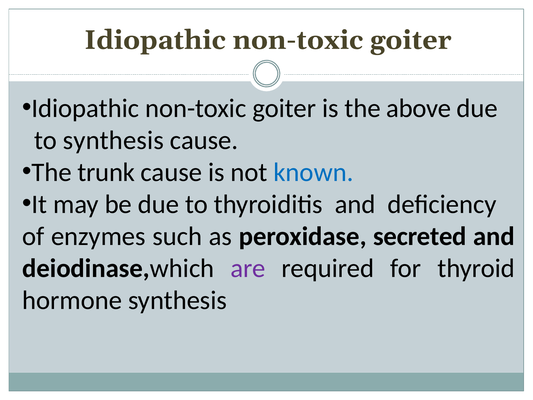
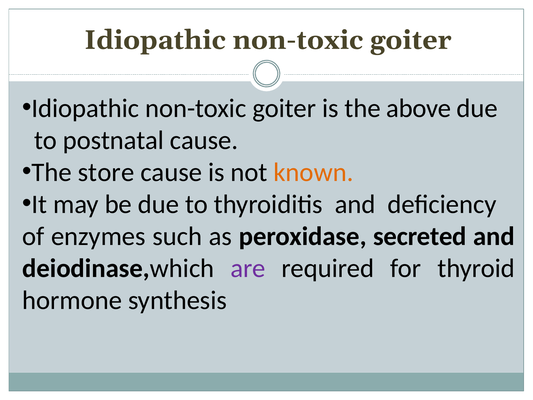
to synthesis: synthesis -> postnatal (113, 140)
trunk: trunk -> store (106, 172)
known colour: blue -> orange (313, 172)
